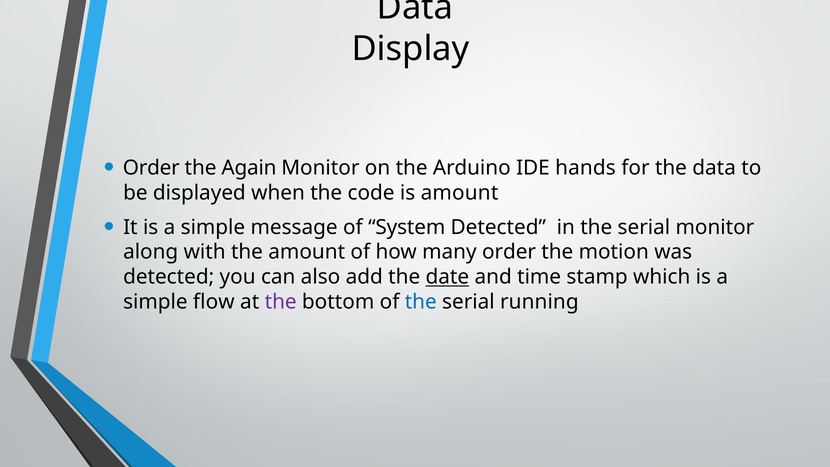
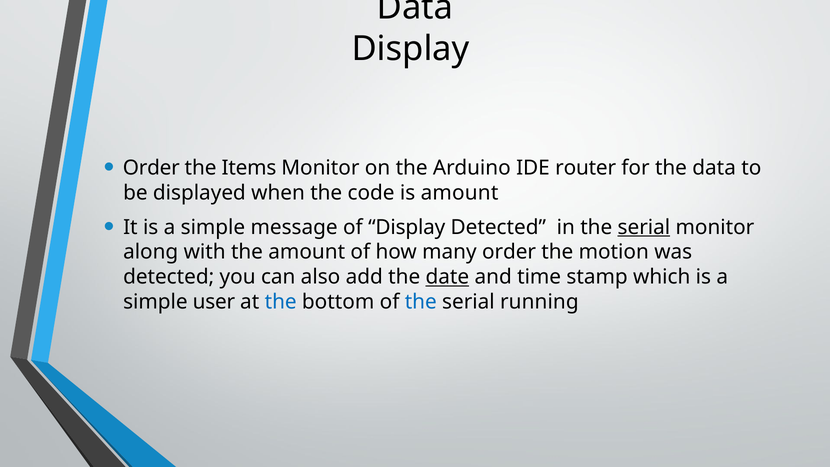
Again: Again -> Items (249, 168)
hands: hands -> router (586, 168)
of System: System -> Display (407, 227)
serial underline: none -> present (644, 227)
flow: flow -> user (214, 302)
the colour: purple -> blue (281, 302)
